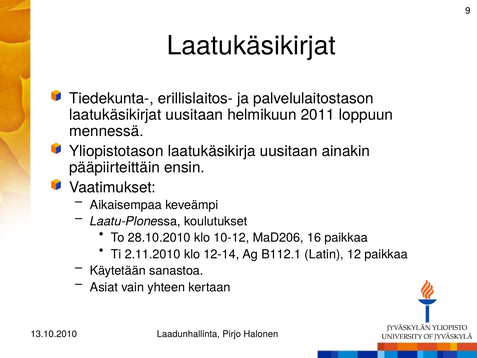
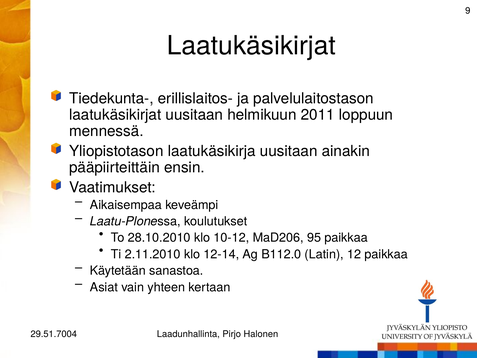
16: 16 -> 95 (314, 238)
B112.1: B112.1 -> B112.0 (281, 254)
13.10.2010: 13.10.2010 -> 29.51.7004 (54, 334)
